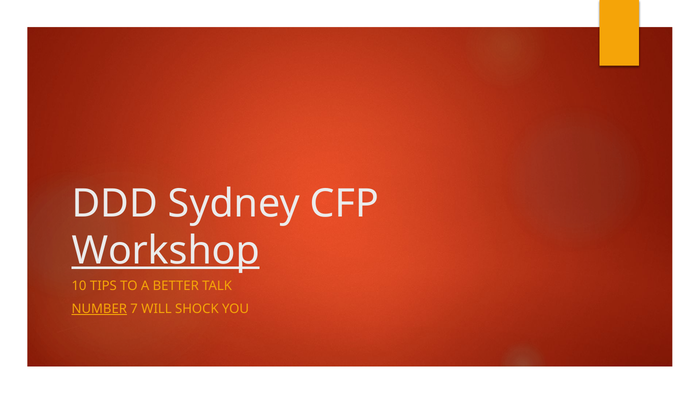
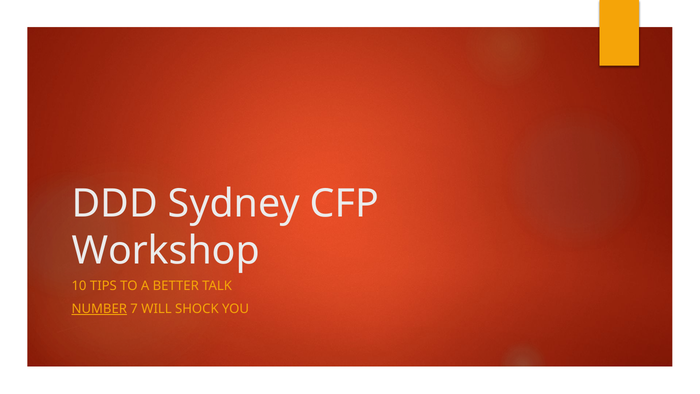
Workshop underline: present -> none (166, 251)
